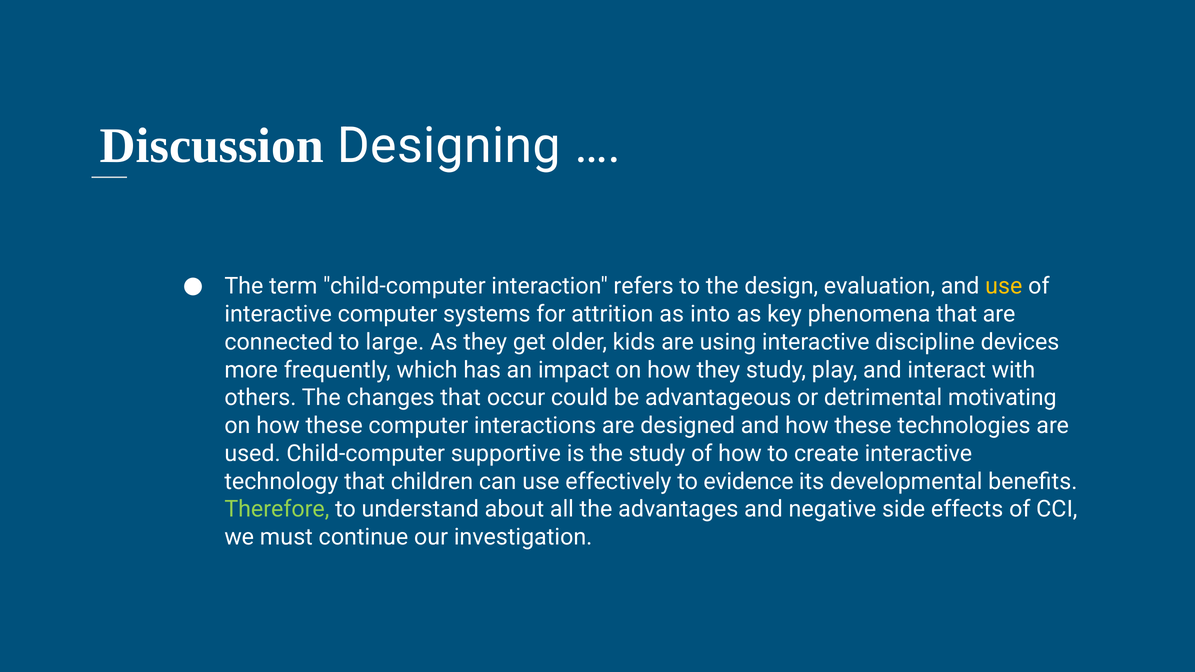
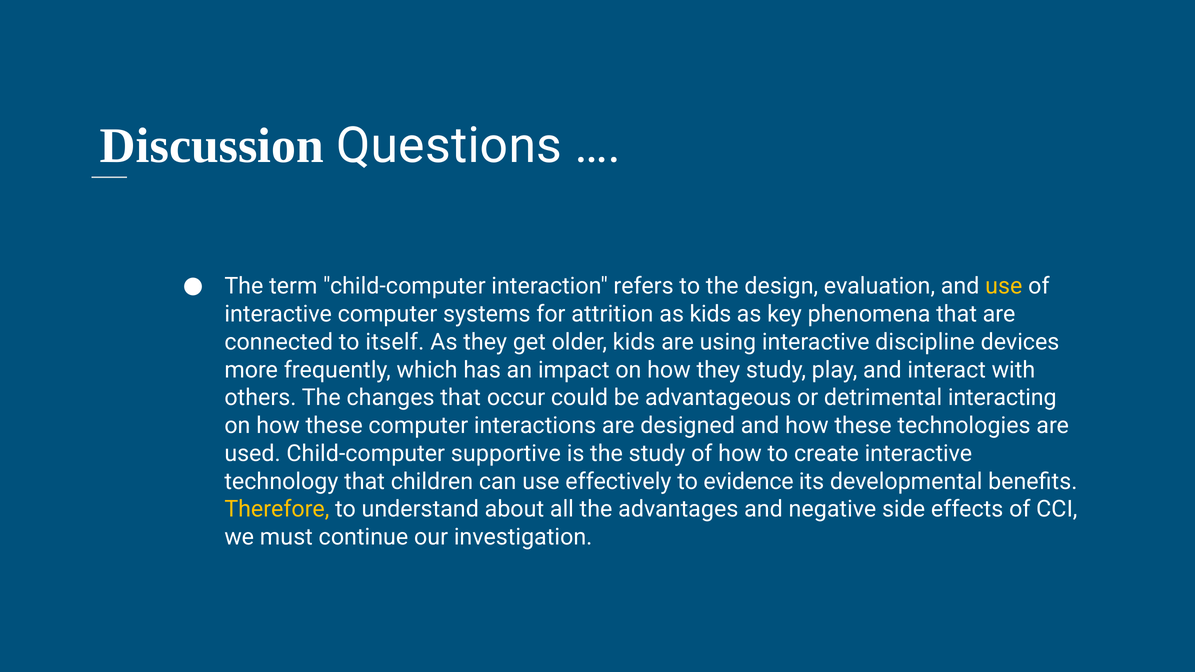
Designing: Designing -> Questions (449, 146)
as into: into -> kids (710, 314)
large: large -> itself (395, 342)
motivating: motivating -> interacting (1002, 398)
Therefore colour: light green -> yellow (277, 509)
